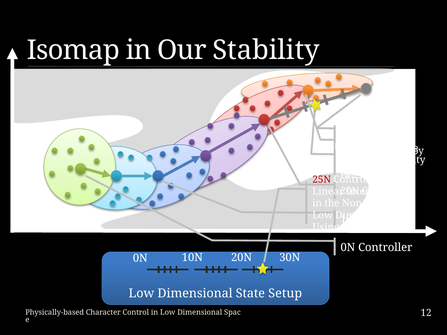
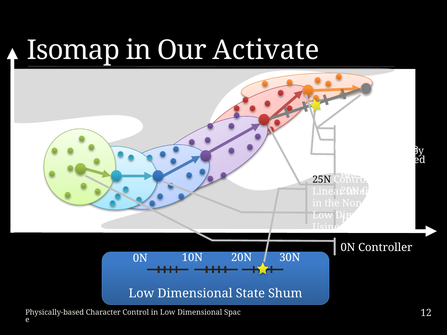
Stability: Stability -> Activate (266, 50)
Connectivity: Connectivity -> Interpolated (396, 160)
25N colour: red -> black (322, 180)
Setup: Setup -> Shum (285, 294)
